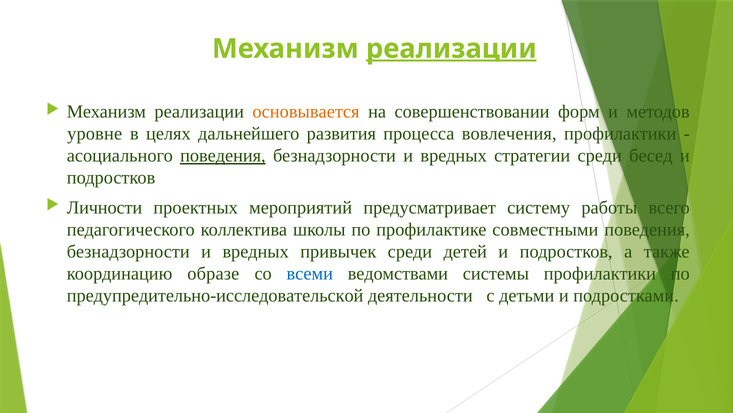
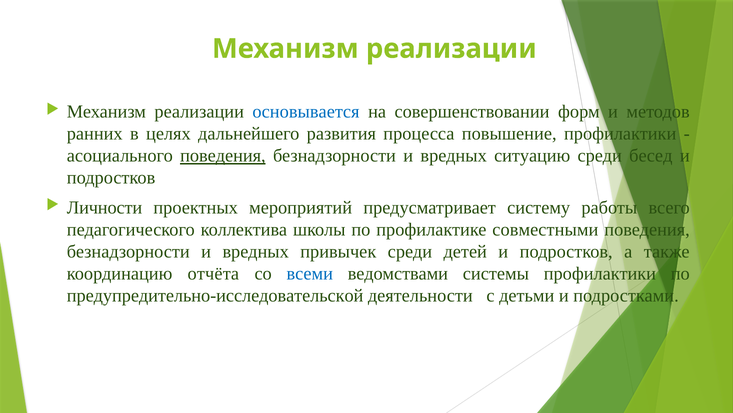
реализации underline: present -> none (451, 49)
основывается colour: orange -> blue (306, 112)
уровне: уровне -> ранних (95, 134)
вовлечения: вовлечения -> повышение (509, 134)
стратегии: стратегии -> ситуацию (532, 156)
образе: образе -> отчёта (213, 273)
